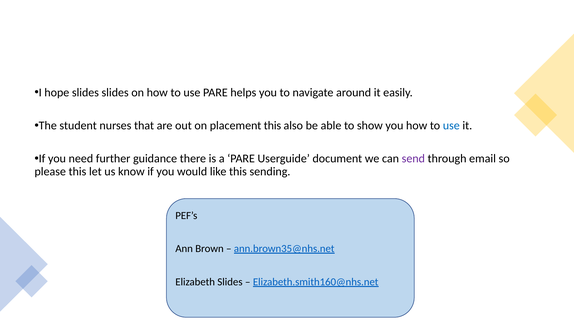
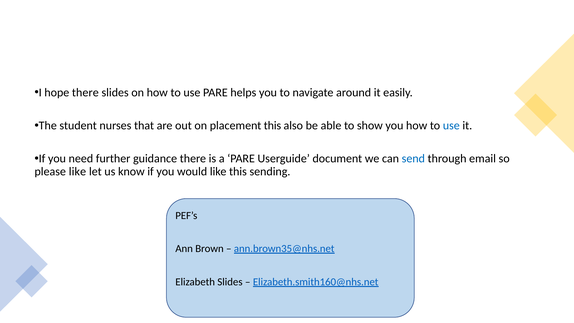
hope slides: slides -> there (85, 92)
send colour: purple -> blue (413, 159)
please this: this -> like (77, 172)
